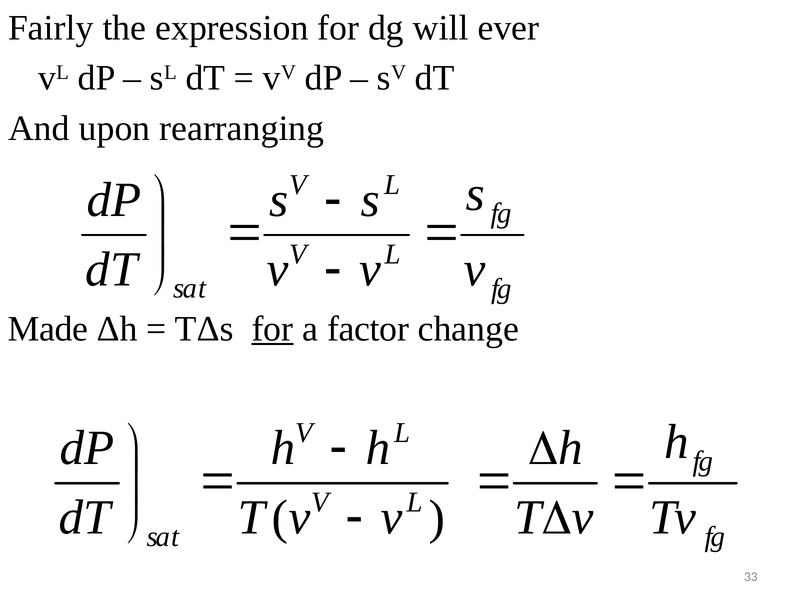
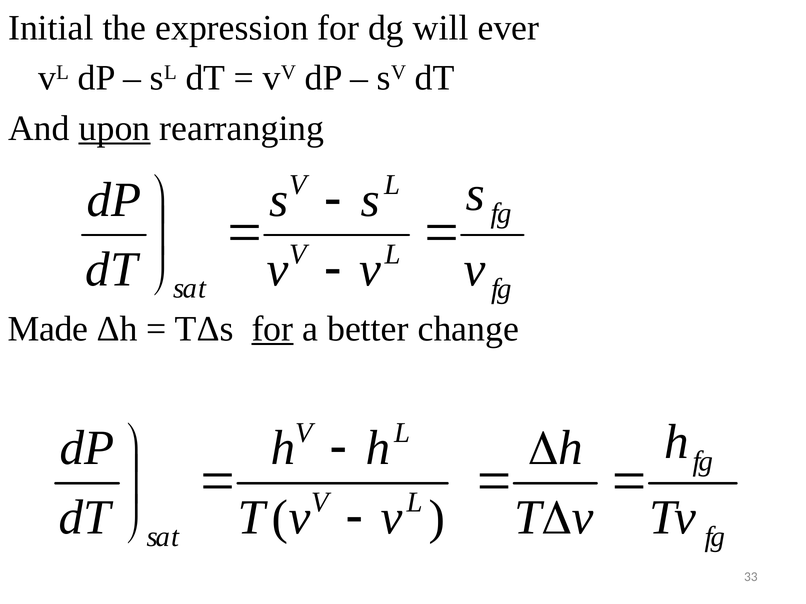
Fairly: Fairly -> Initial (51, 28)
upon underline: none -> present (115, 128)
factor: factor -> better (368, 329)
